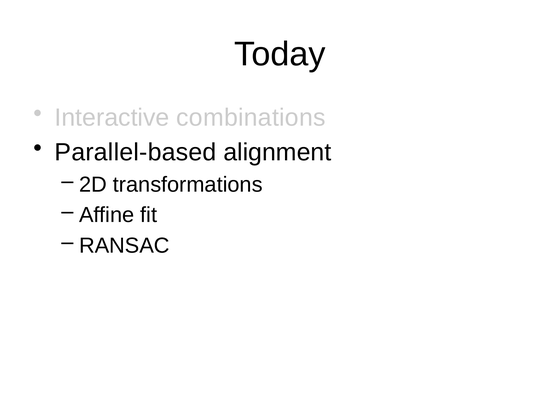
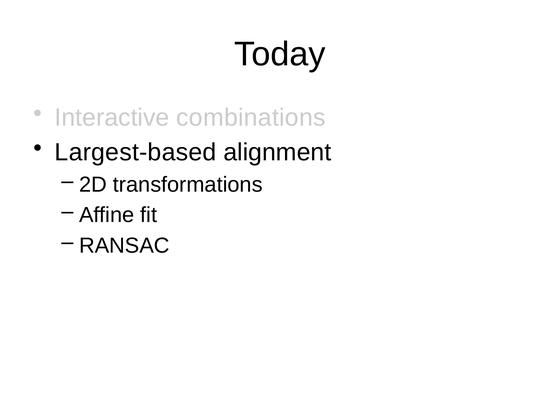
Parallel-based: Parallel-based -> Largest-based (135, 152)
